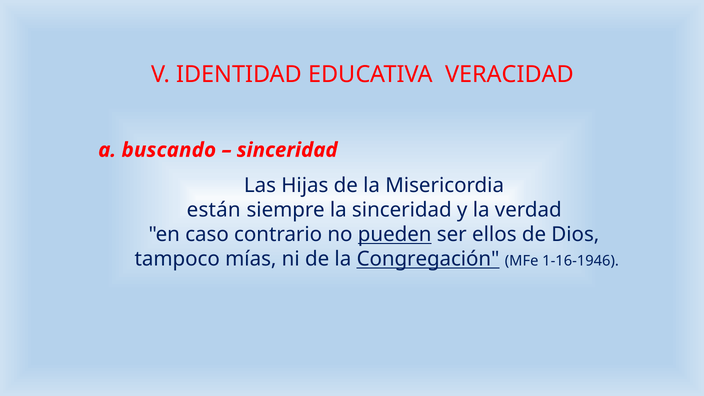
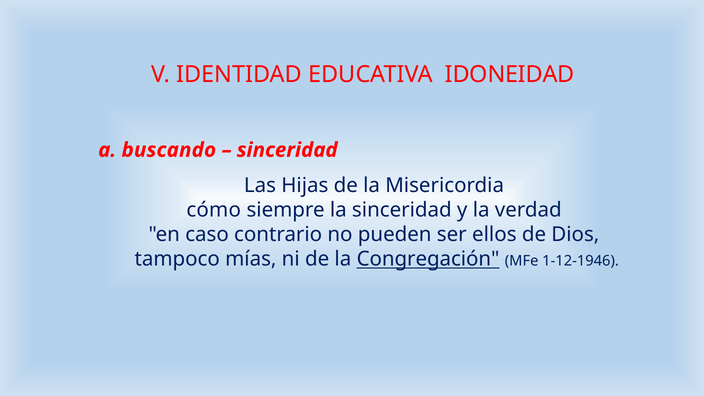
VERACIDAD: VERACIDAD -> IDONEIDAD (510, 75)
están: están -> cómo (214, 210)
pueden underline: present -> none (395, 235)
1-16-1946: 1-16-1946 -> 1-12-1946 (581, 261)
